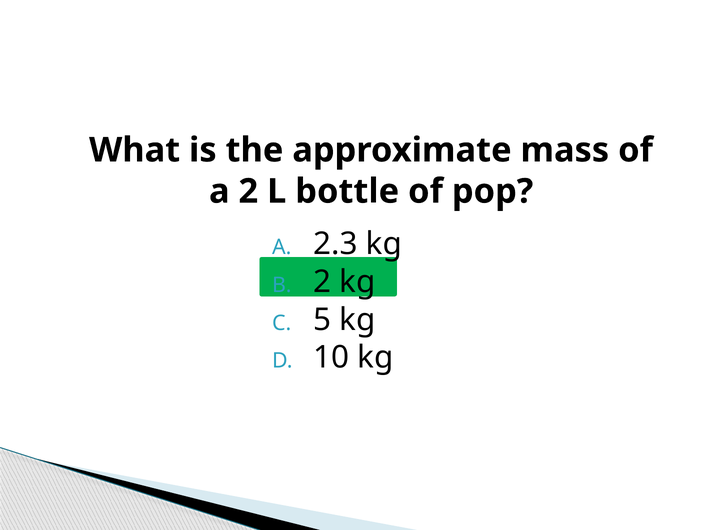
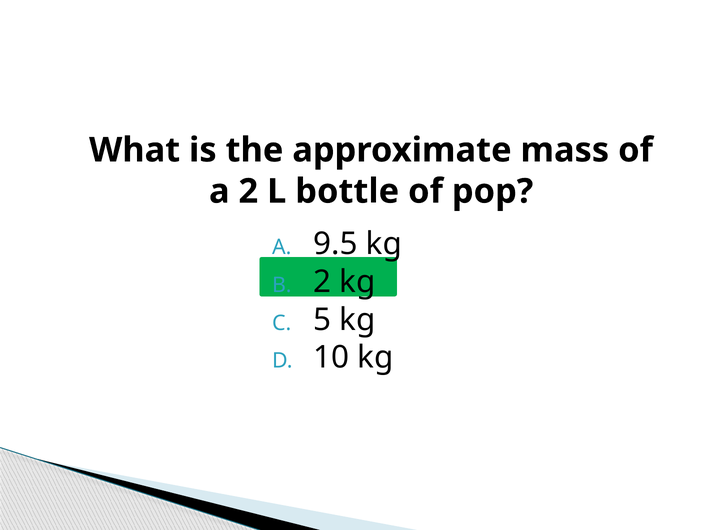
2.3: 2.3 -> 9.5 (336, 244)
